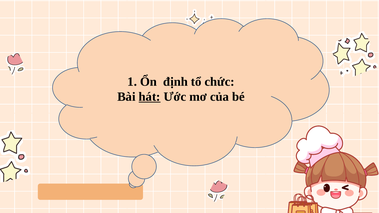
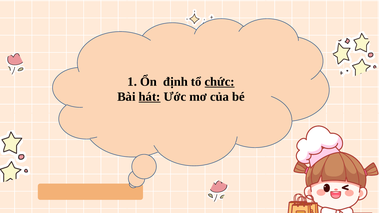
chức underline: none -> present (220, 82)
